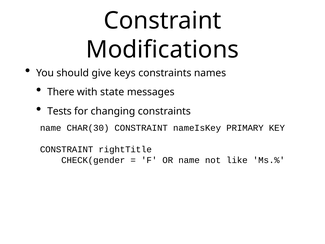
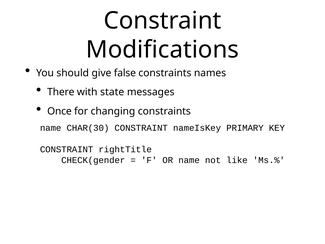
keys: keys -> false (125, 73)
Tests: Tests -> Once (59, 111)
